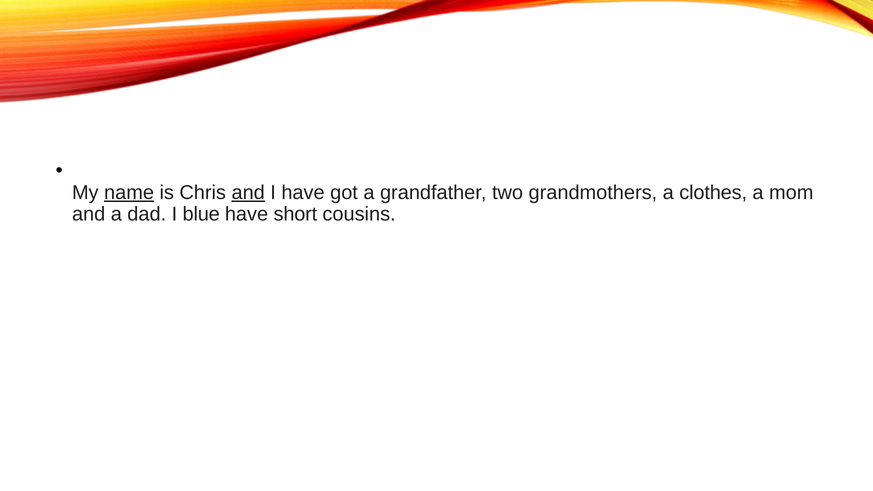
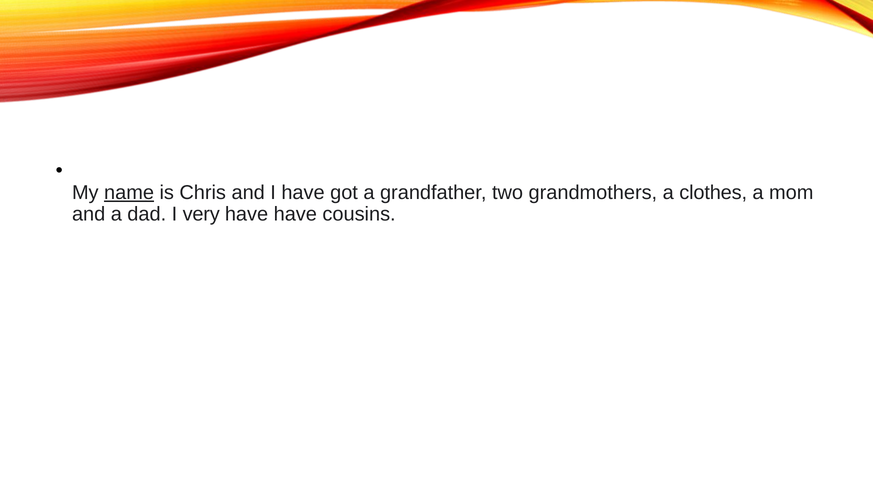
and underline: present -> none (248, 193)
blue: blue -> very (201, 214)
have short: short -> have (295, 214)
